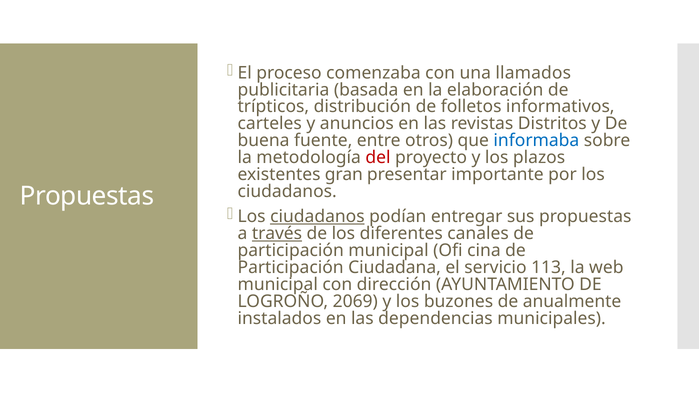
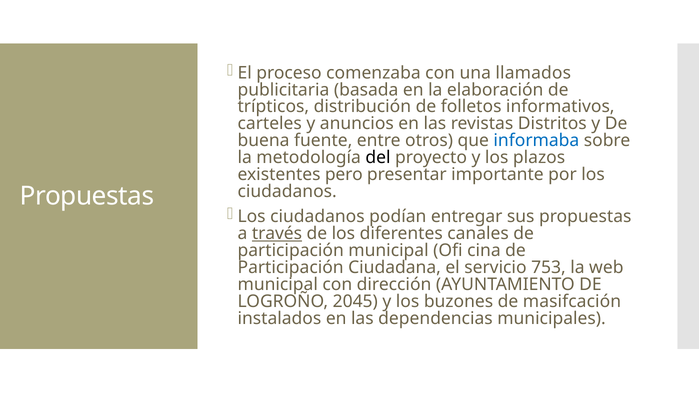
del colour: red -> black (378, 158)
gran: gran -> pero (344, 175)
ciudadanos underline: present -> none (317, 217)
113: 113 -> 753 (548, 267)
2069: 2069 -> 2045 (355, 301)
anualmente: anualmente -> masifcación (572, 301)
